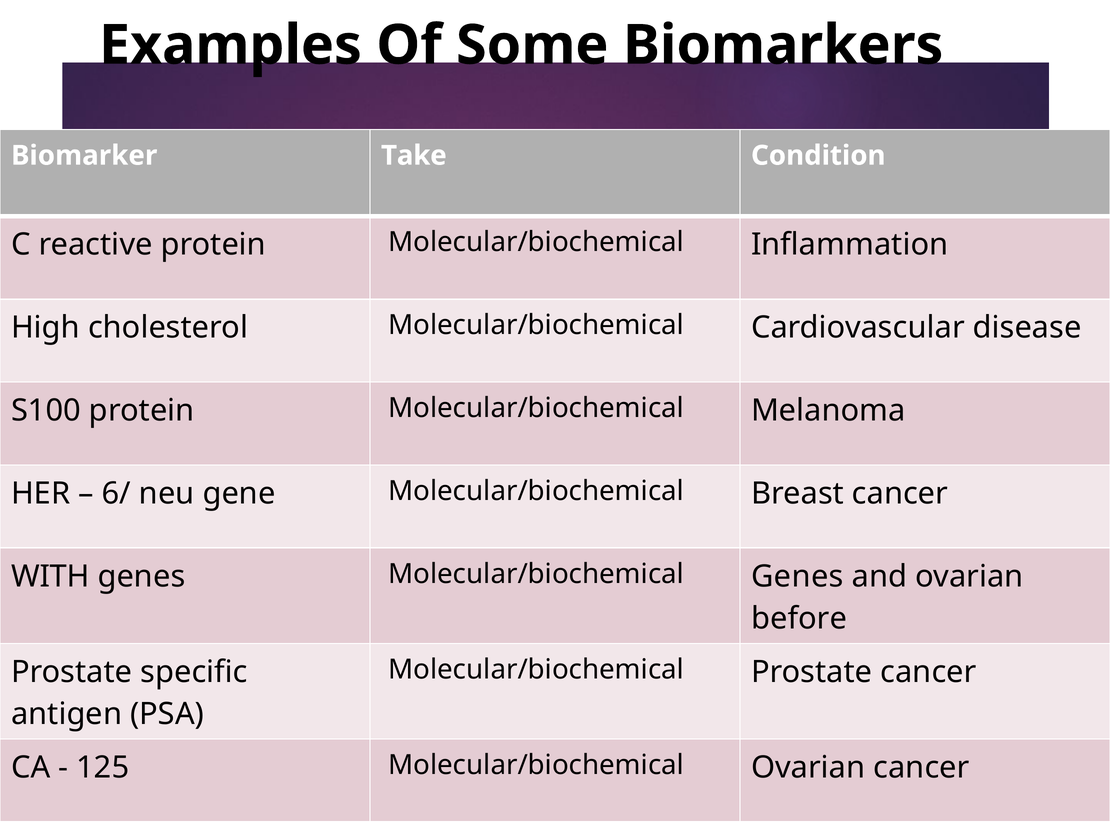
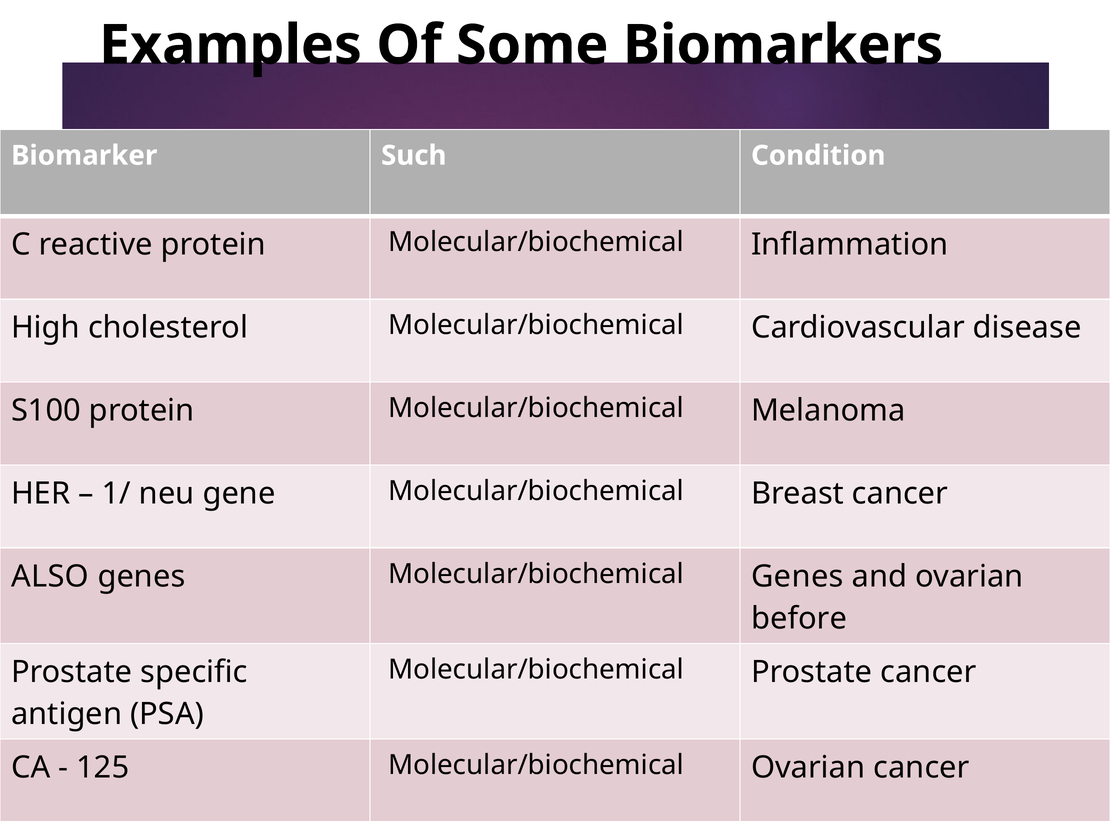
Take: Take -> Such (414, 155)
6/: 6/ -> 1/ (116, 493)
WITH: WITH -> ALSO (50, 576)
